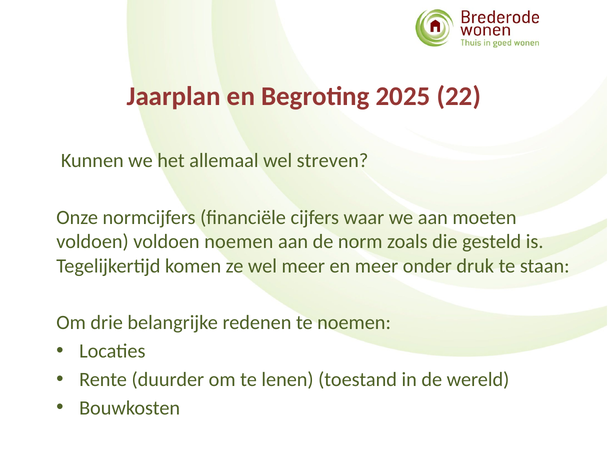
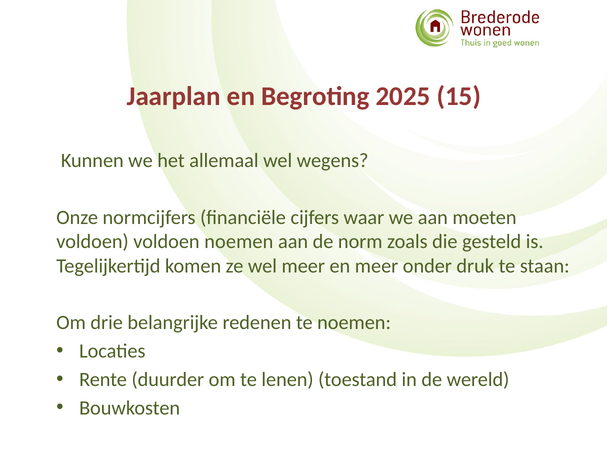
22: 22 -> 15 (459, 96)
streven: streven -> wegens (333, 161)
